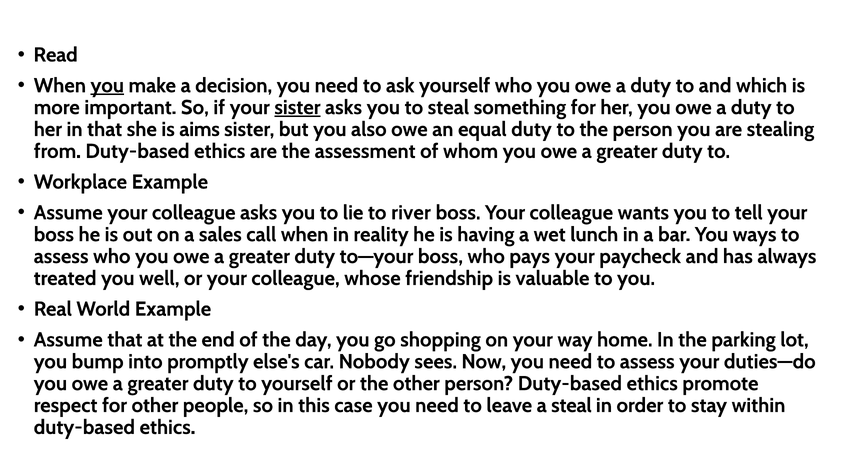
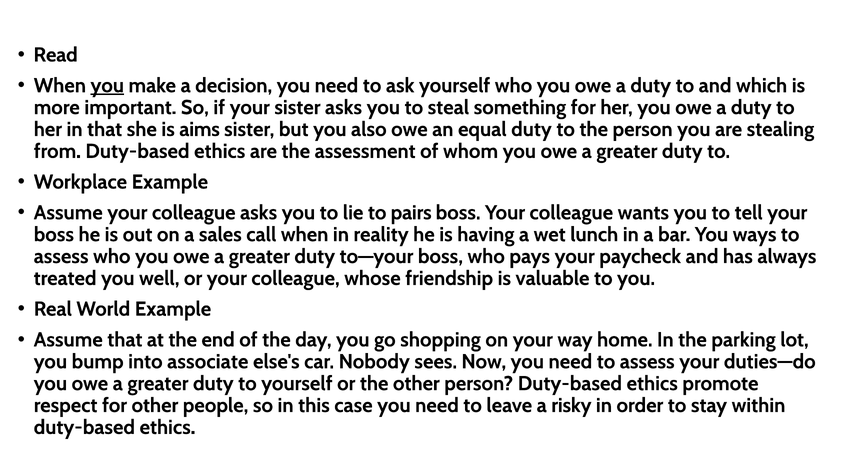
sister underline: present -> none (297, 107)
river: river -> pairs (411, 213)
promptly: promptly -> associate (208, 362)
a steal: steal -> risky (571, 405)
